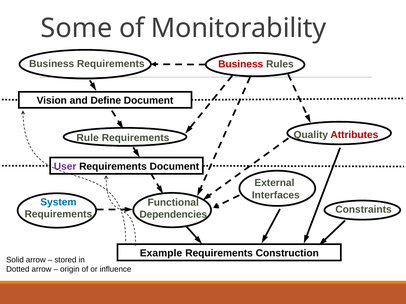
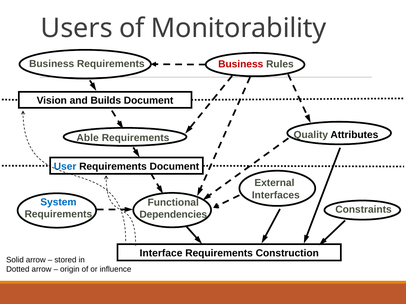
Some: Some -> Users (77, 28)
Define: Define -> Builds (106, 101)
Attributes colour: red -> black (354, 135)
Rule: Rule -> Able (88, 138)
User colour: purple -> blue (65, 167)
Example: Example -> Interface (161, 254)
